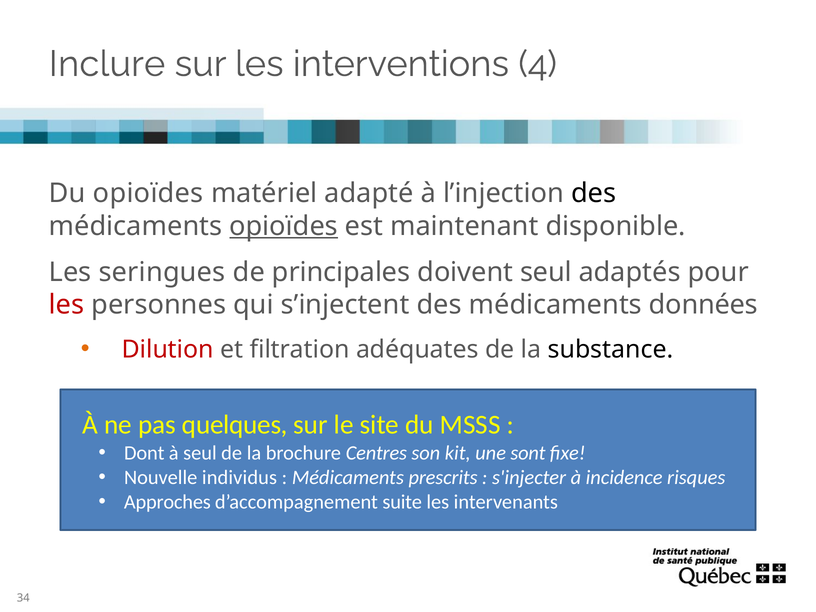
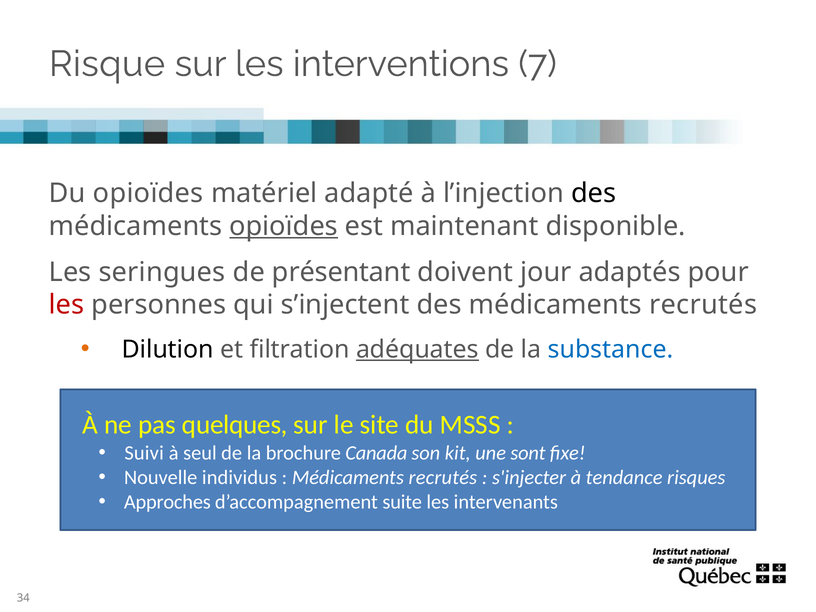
Inclure: Inclure -> Risque (107, 64)
4: 4 -> 7 (538, 64)
principales: principales -> présentant (341, 272)
doivent seul: seul -> jour (546, 272)
des médicaments données: données -> recrutés (703, 305)
Dilution colour: red -> black (168, 350)
adéquates underline: none -> present (417, 350)
substance colour: black -> blue (611, 350)
Dont: Dont -> Suivi (144, 453)
Centres: Centres -> Canada (376, 453)
prescrits: prescrits -> recrutés (443, 477)
incidence: incidence -> tendance (624, 477)
